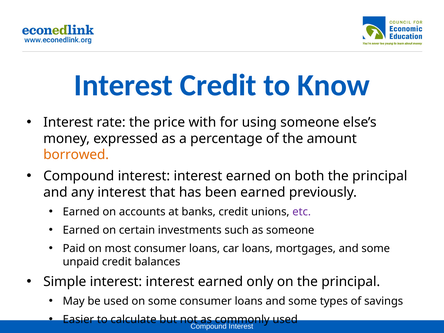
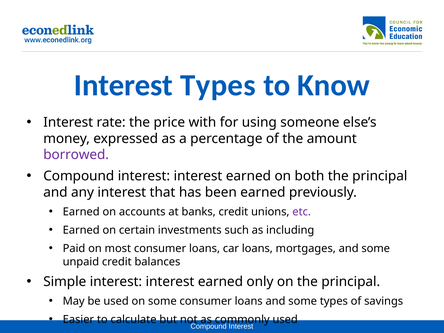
Interest Credit: Credit -> Types (218, 85)
borrowed colour: orange -> purple (76, 155)
as someone: someone -> including (290, 230)
